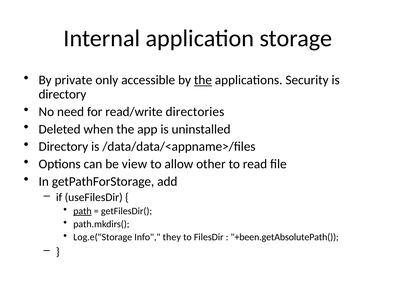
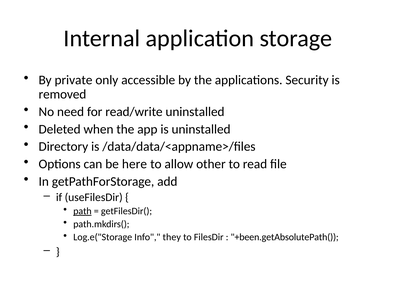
the underline: present -> none (203, 80)
directory: directory -> removed (62, 94)
read/write directories: directories -> uninstalled (195, 112)
view: view -> here (134, 164)
